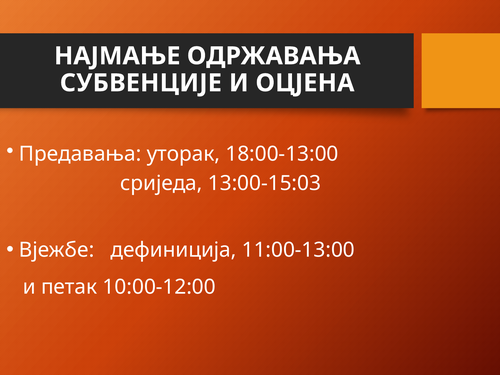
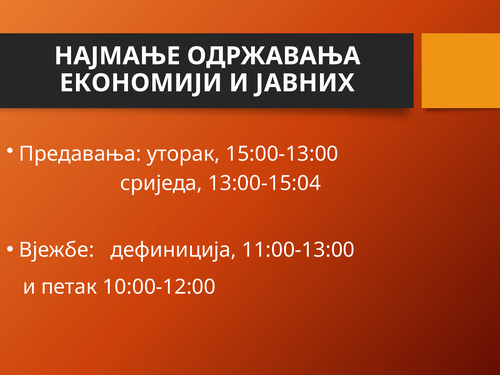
СУБВЕНЦИЈЕ: СУБВЕНЦИЈЕ -> ЕКОНОМИЈИ (141, 83)
ОЦЈЕНА: ОЦЈЕНА -> ЈАВНИХ (305, 83)
18:00-13:00: 18:00-13:00 -> 15:00-13:00 (282, 154)
13:00-15:03: 13:00-15:03 -> 13:00-15:04 (264, 183)
